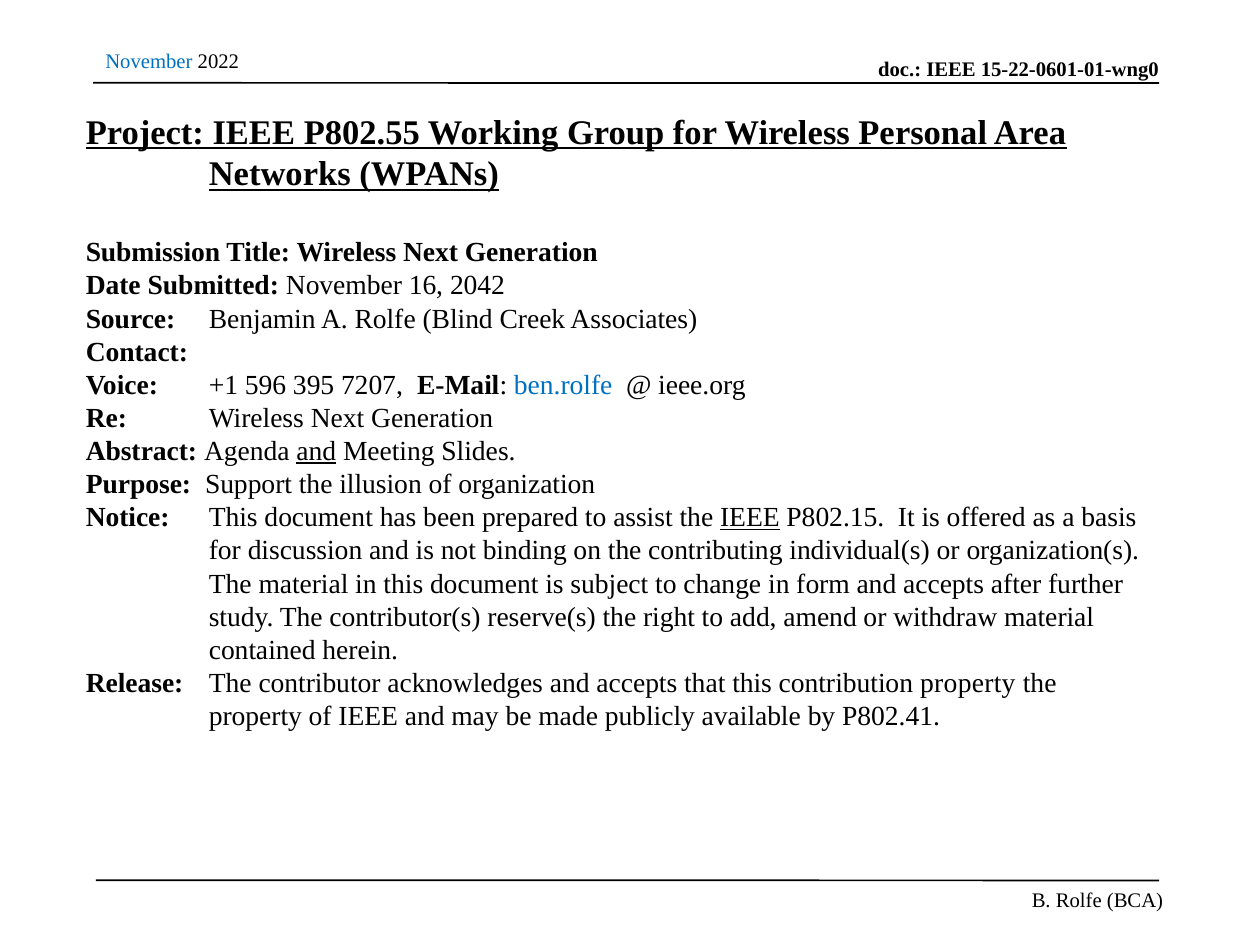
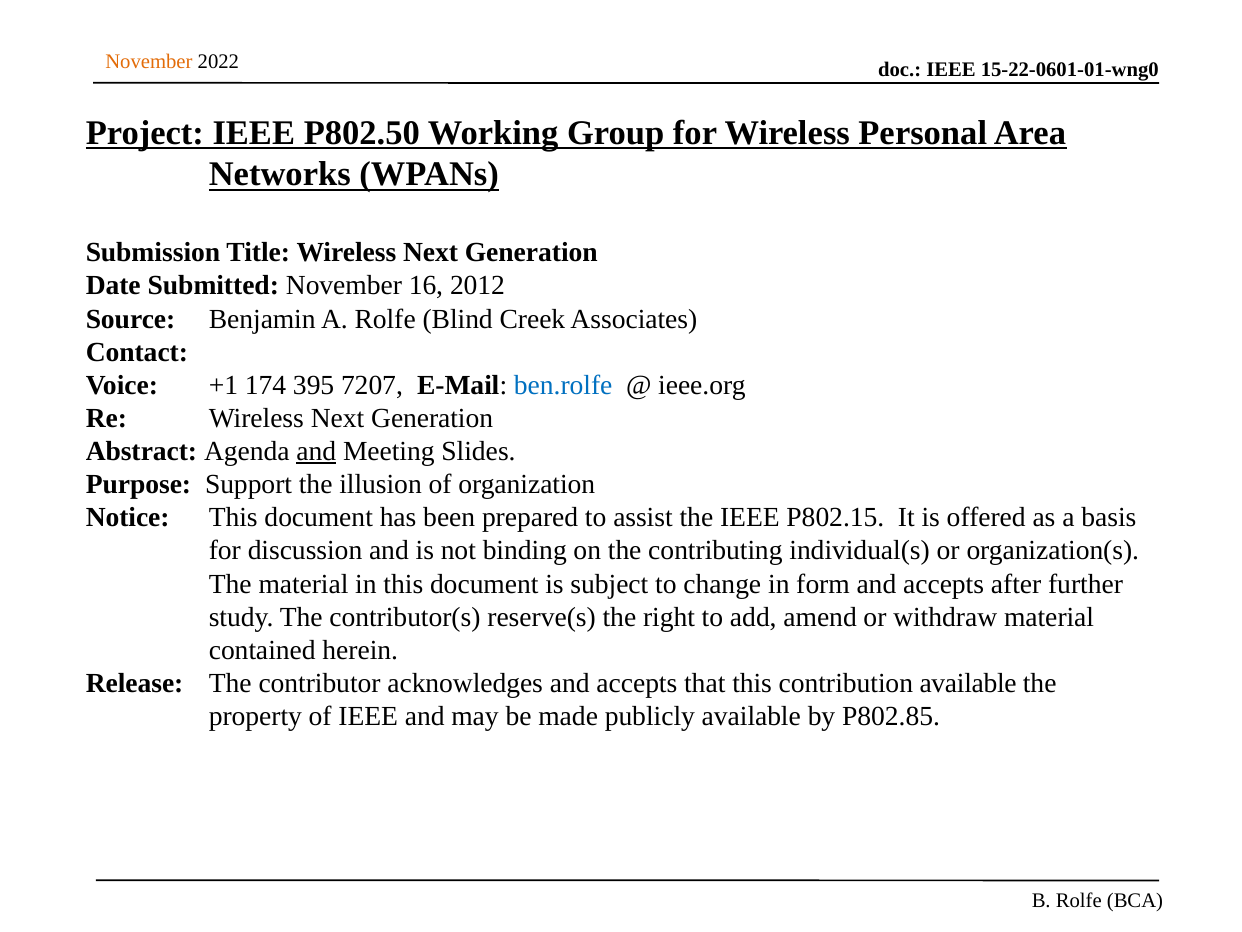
November colour: blue -> orange (149, 62)
P802.55: P802.55 -> P802.50 (362, 133)
2042: 2042 -> 2012 (478, 286)
596: 596 -> 174 (266, 385)
IEEE underline: present -> none (750, 517)
contribution property: property -> available (968, 683)
P802.41: P802.41 -> P802.85 (891, 716)
